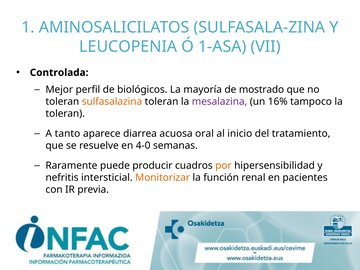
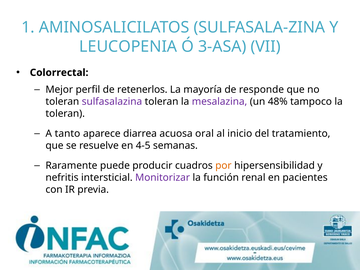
1-ASA: 1-ASA -> 3-ASA (222, 46)
Controlada: Controlada -> Colorrectal (59, 73)
biológicos: biológicos -> retenerlos (142, 90)
mostrado: mostrado -> responde (261, 90)
sulfasalazina colour: orange -> purple (112, 102)
16%: 16% -> 48% (278, 102)
4-0: 4-0 -> 4-5 (143, 146)
Monitorizar colour: orange -> purple (163, 178)
